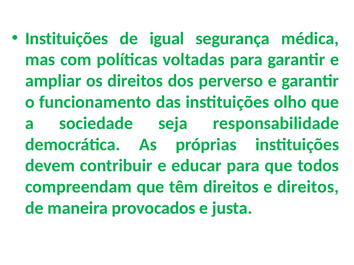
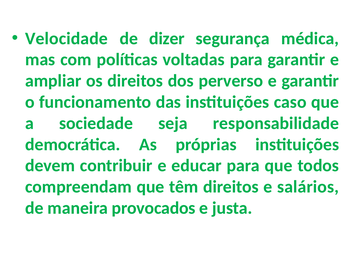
Instituições: Instituições -> Velocidade (66, 39)
igual: igual -> dizer (167, 39)
olho: olho -> caso (290, 102)
e direitos: direitos -> salários (308, 187)
